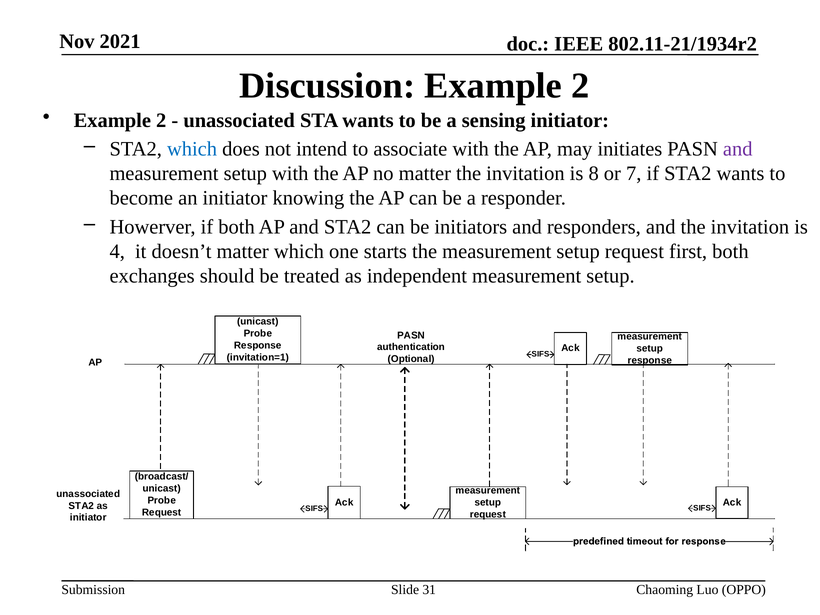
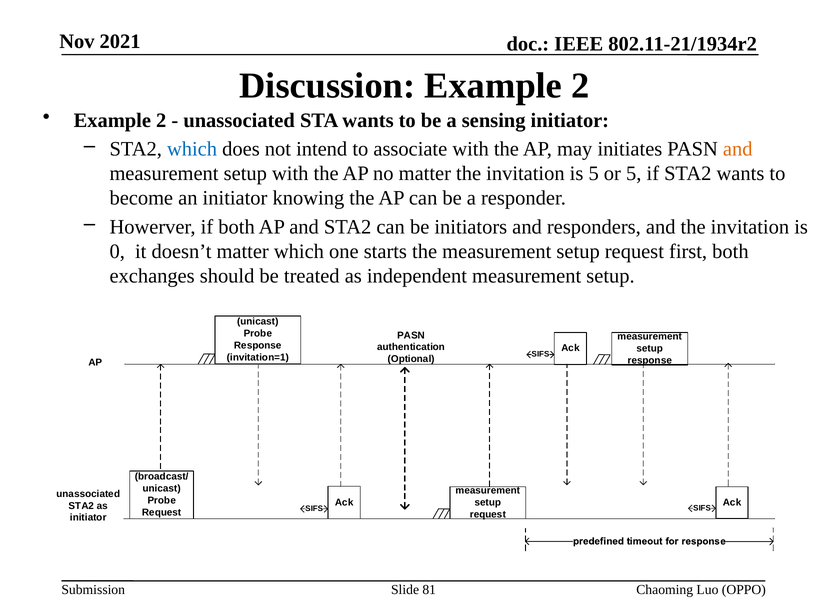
and colour: purple -> orange (738, 149)
is 8: 8 -> 5 (594, 174)
or 7: 7 -> 5 (634, 174)
4: 4 -> 0 (117, 251)
31: 31 -> 81 (429, 590)
